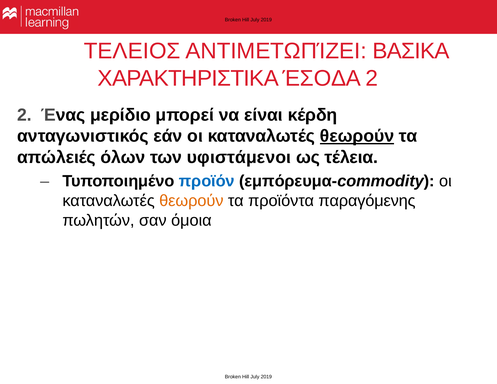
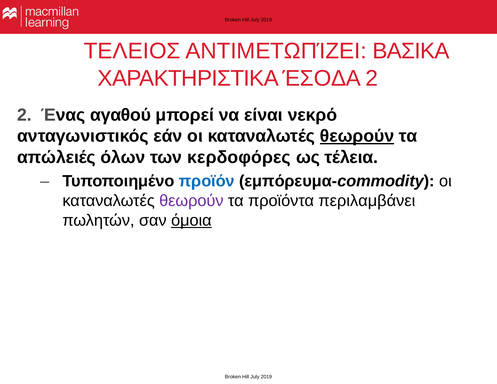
μερίδιο: μερίδιο -> αγαθού (121, 115)
κέρδη: κέρδη -> νεκρό (312, 115)
υφιστάμενοι: υφιστάμενοι -> κερδοφόρες (239, 157)
θεωρούν colour: orange -> purple (191, 201)
παραγόμενης: παραγόμενης -> περιλαμβάνει (367, 201)
όμοια underline: none -> present (191, 220)
